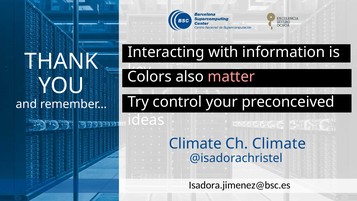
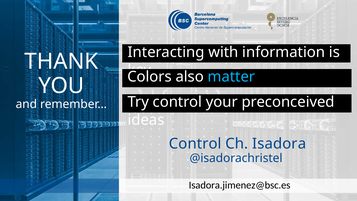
matter colour: pink -> light blue (231, 77)
Climate: Climate -> Control (195, 144)
Ch Climate: Climate -> Isadora (279, 144)
